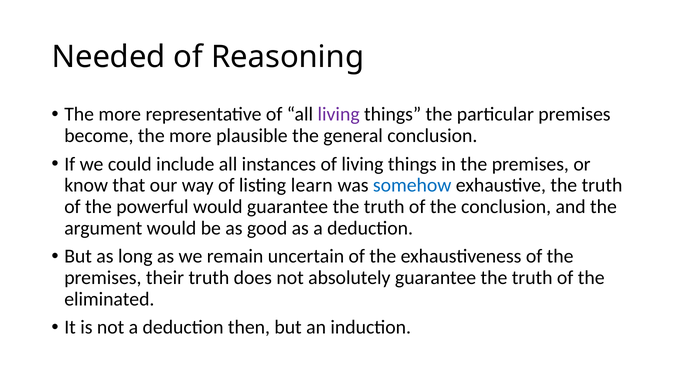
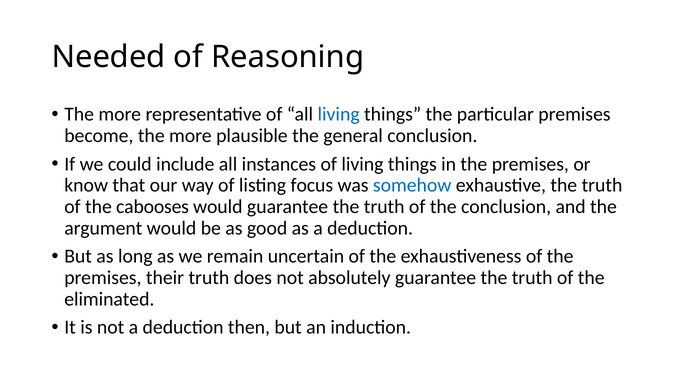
living colour: purple -> blue (339, 114)
learn: learn -> focus (312, 185)
powerful: powerful -> cabooses (153, 207)
